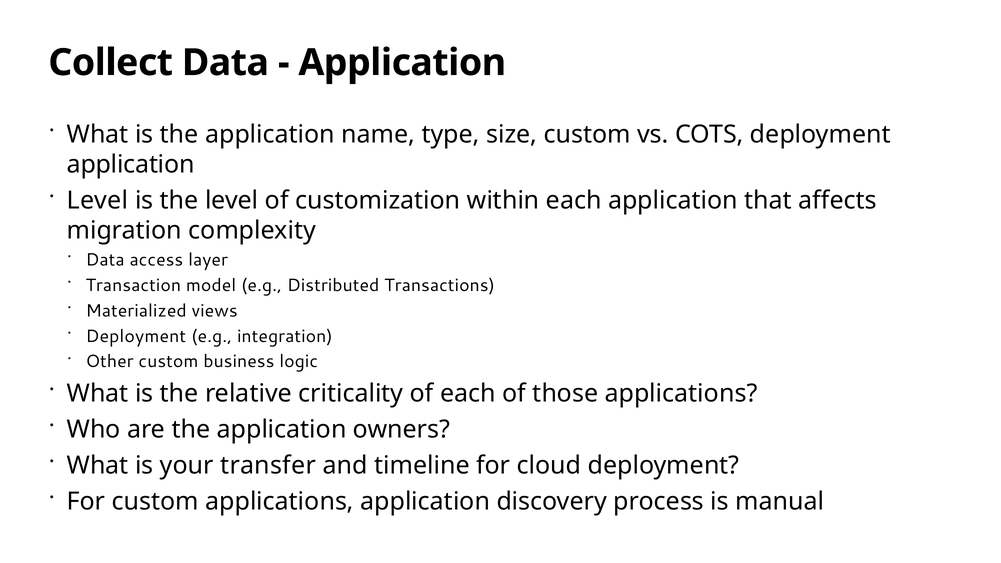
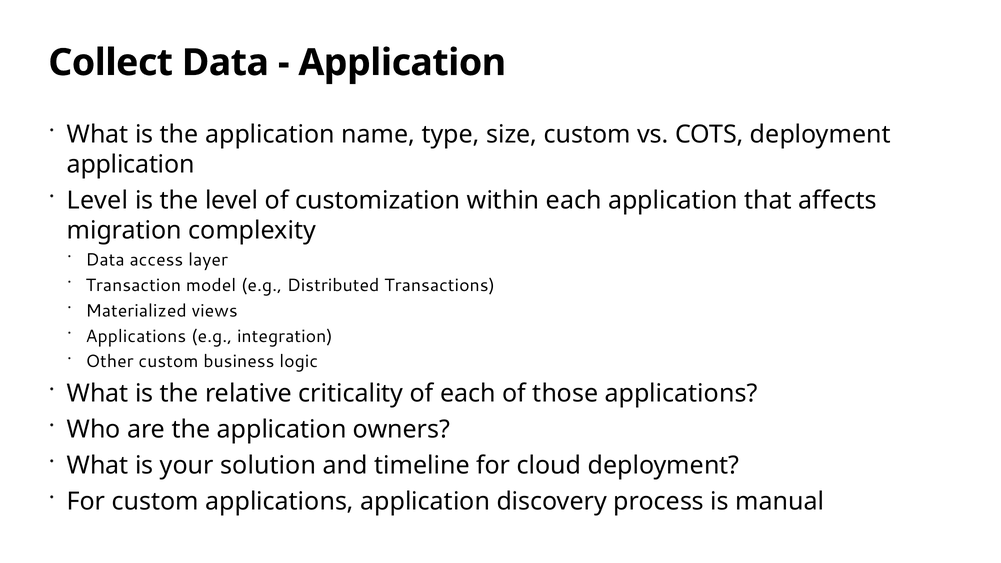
Deployment: Deployment -> Applications (136, 336)
transfer: transfer -> solution (268, 465)
